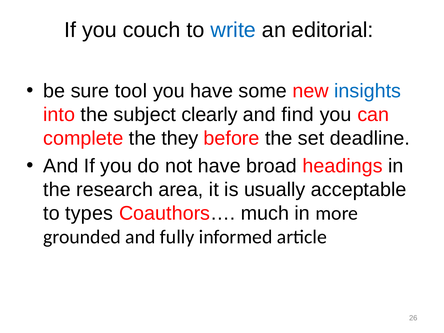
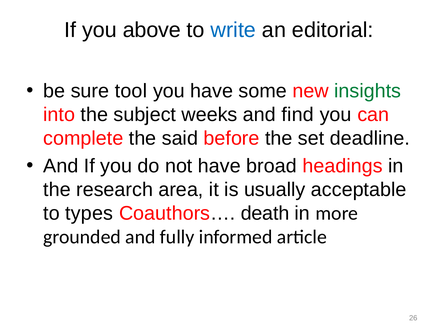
couch: couch -> above (152, 30)
insights colour: blue -> green (368, 91)
clearly: clearly -> weeks (209, 115)
they: they -> said (180, 138)
much: much -> death (265, 213)
